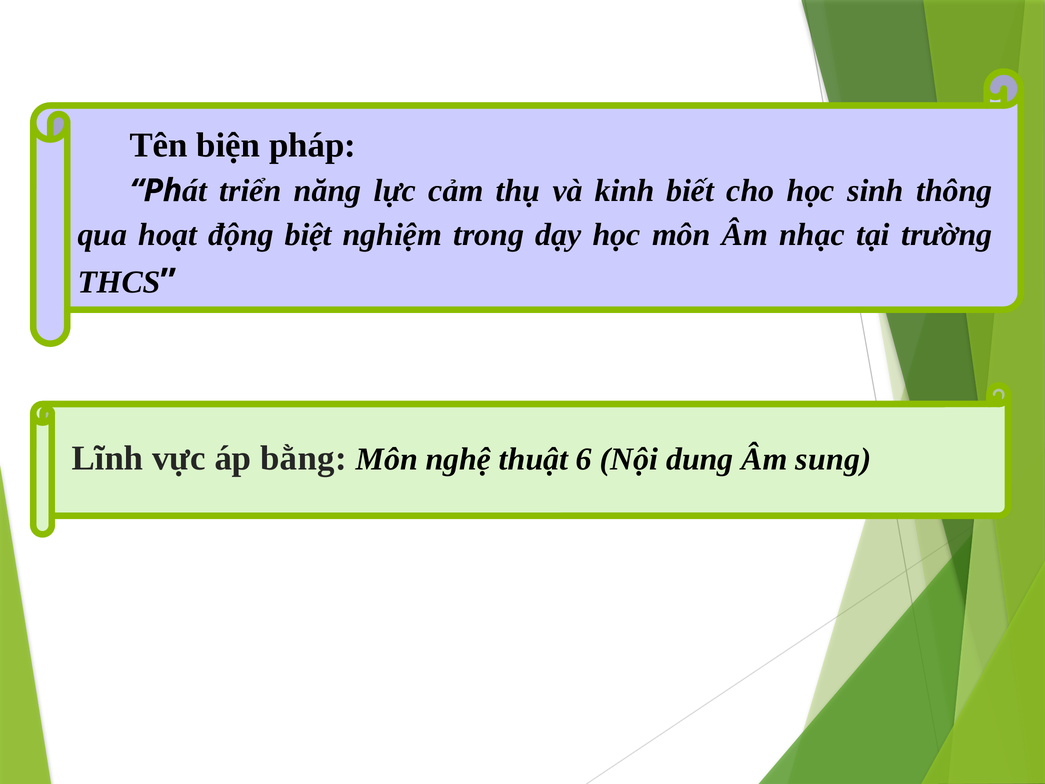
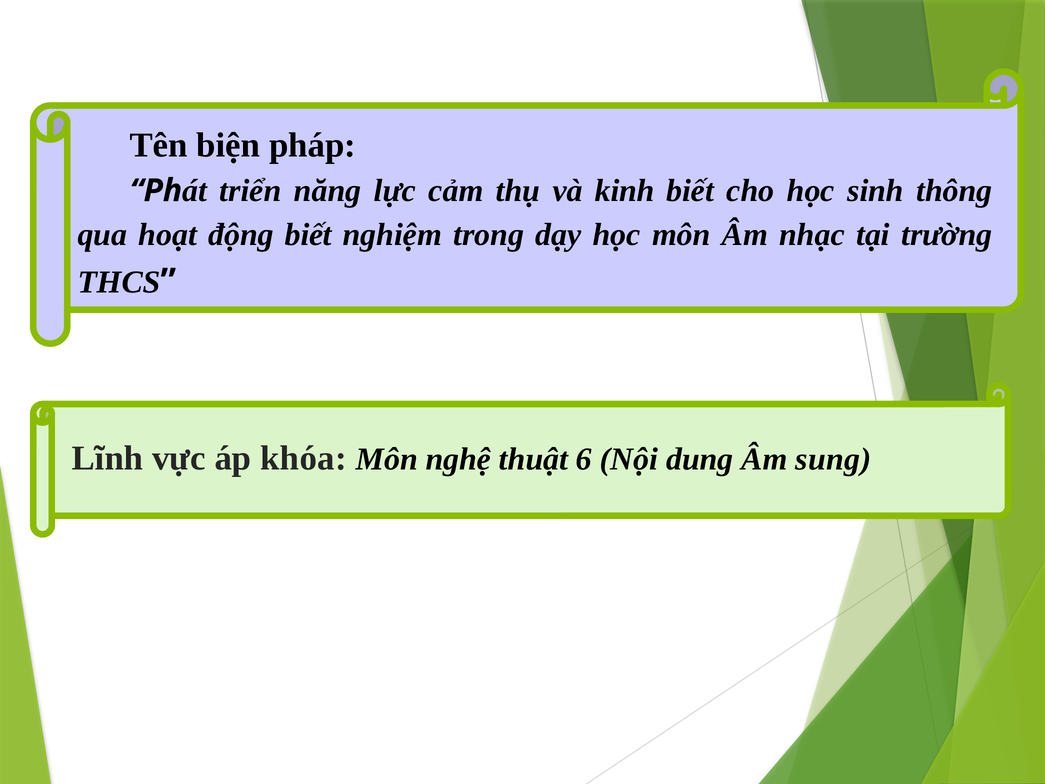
động biệt: biệt -> biết (308, 235)
bằng: bằng -> khóa (303, 458)
